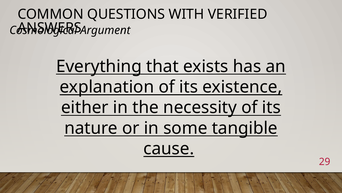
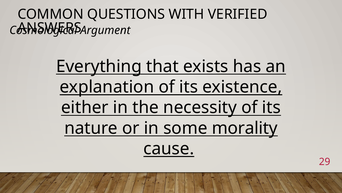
tangible: tangible -> morality (245, 128)
